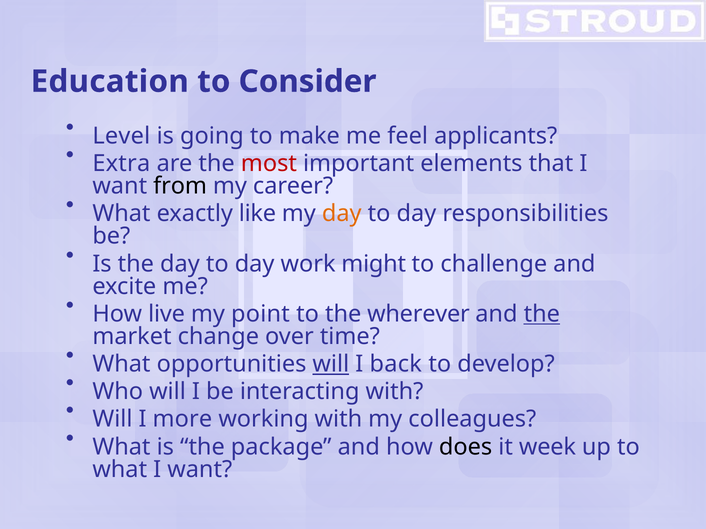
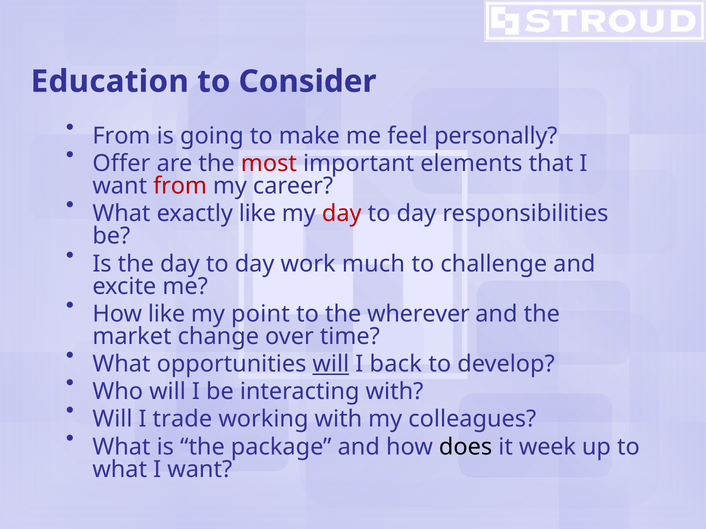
Level: Level -> From (121, 136)
applicants: applicants -> personally (496, 136)
Extra: Extra -> Offer (121, 164)
from colour: black -> red (180, 186)
day colour: orange -> red (342, 214)
might: might -> much (373, 264)
How live: live -> like (167, 314)
the underline: present -> none (542, 314)
more: more -> trade (182, 420)
